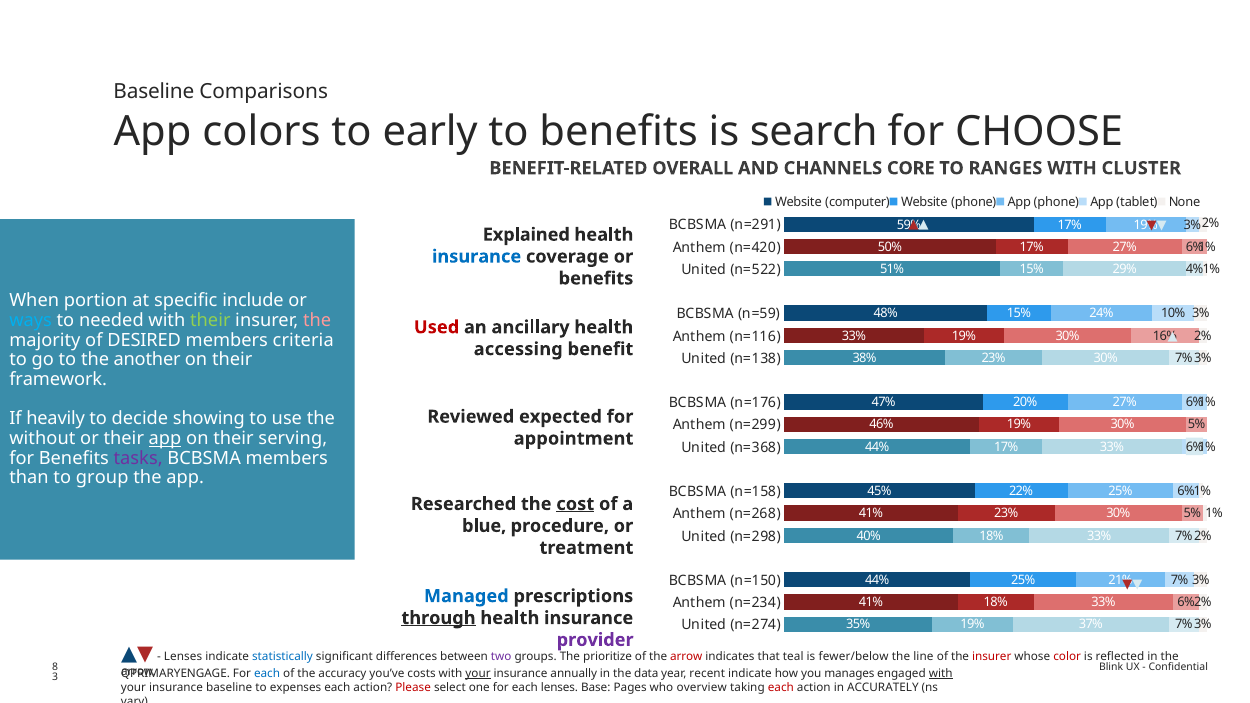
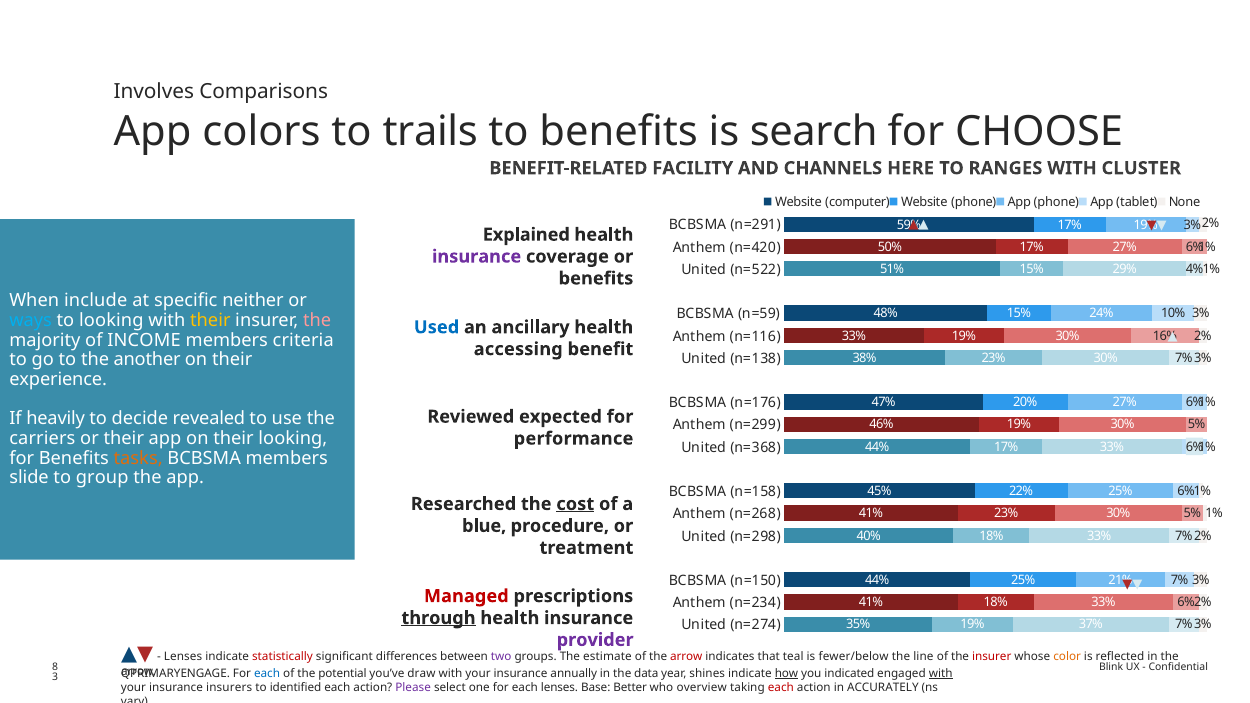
Baseline: Baseline -> Involves (154, 91)
early: early -> trails (430, 132)
OVERALL: OVERALL -> FACILITY (693, 168)
CORE: CORE -> HERE (911, 168)
insurance colour: blue -> purple (477, 257)
portion: portion -> include (96, 301)
include: include -> neither (253, 301)
to needed: needed -> looking (111, 320)
their colour: light green -> yellow (210, 320)
Used colour: red -> blue (437, 327)
DESIRED: DESIRED -> INCOME (144, 340)
framework: framework -> experience (58, 380)
showing: showing -> revealed (209, 419)
without: without -> carriers (42, 439)
app underline: present -> none (165, 439)
their serving: serving -> looking (293, 439)
appointment: appointment -> performance (574, 439)
tasks colour: purple -> orange (138, 458)
than: than -> slide (29, 478)
Managed colour: blue -> red (466, 596)
statistically colour: blue -> red (283, 656)
prioritize: prioritize -> estimate (608, 656)
color colour: red -> orange (1067, 656)
accuracy: accuracy -> potential (343, 673)
costs: costs -> draw (421, 673)
your underline: present -> none (478, 673)
recent: recent -> shines (707, 673)
how underline: none -> present (787, 673)
manages: manages -> indicated (849, 673)
insurance baseline: baseline -> insurers (229, 688)
expenses: expenses -> identified (296, 688)
Please colour: red -> purple (413, 688)
Pages: Pages -> Better (630, 688)
